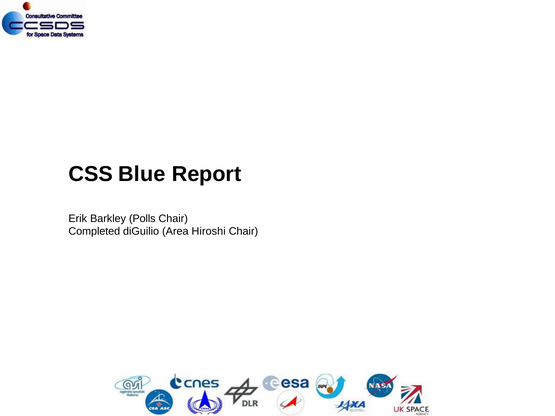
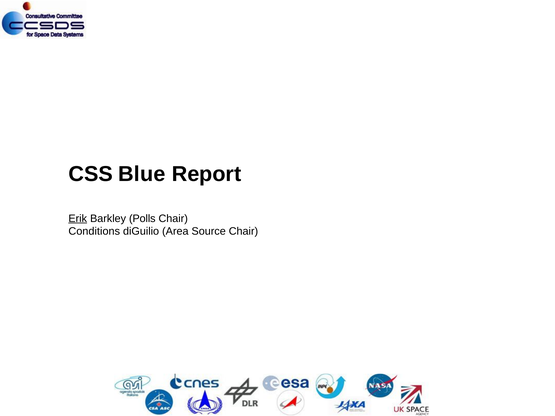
Erik underline: none -> present (78, 219)
Completed: Completed -> Conditions (94, 232)
Hiroshi: Hiroshi -> Source (209, 232)
